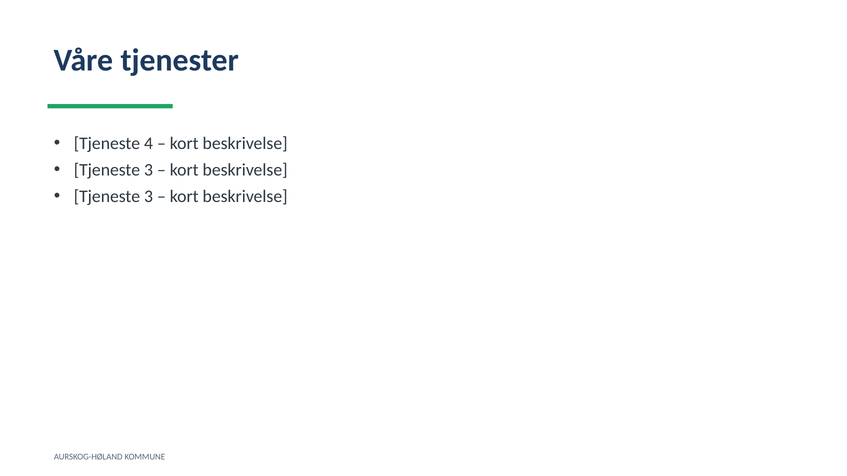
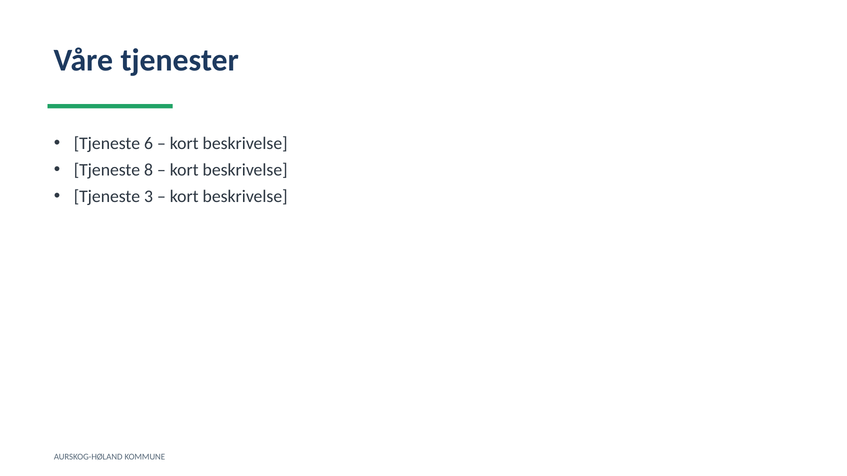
4: 4 -> 6 (148, 143)
3: 3 -> 8 (148, 170)
